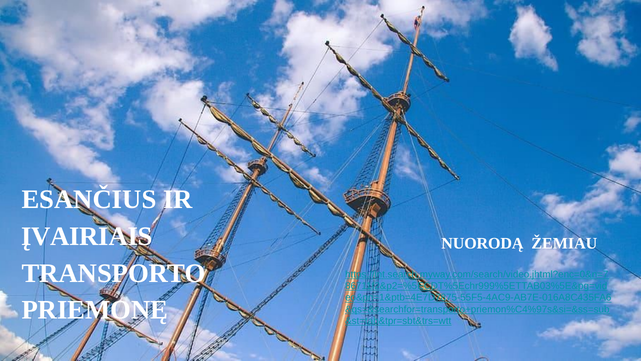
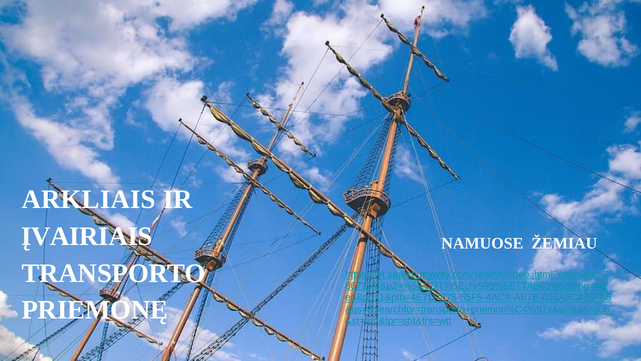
ESANČIUS: ESANČIUS -> ARKLIAIS (89, 199)
NUORODĄ: NUORODĄ -> NAMUOSE (482, 243)
